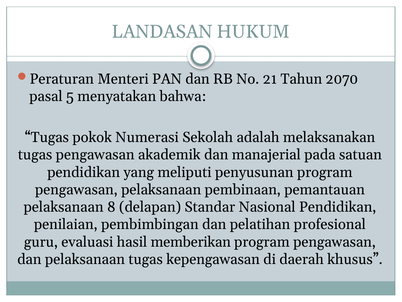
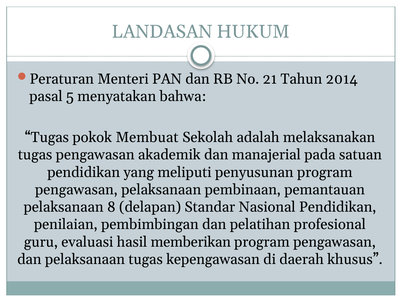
2070: 2070 -> 2014 (342, 79)
Numerasi: Numerasi -> Membuat (147, 137)
